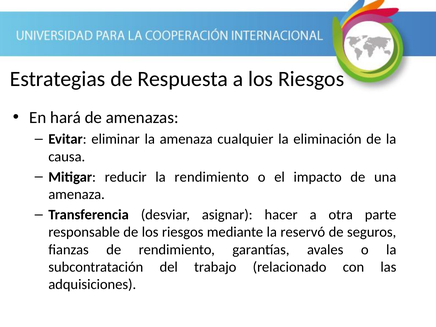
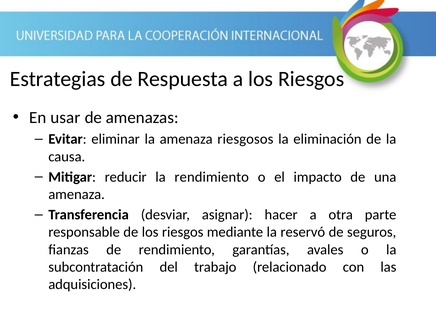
hará: hará -> usar (65, 117)
cualquier: cualquier -> riesgosos (245, 139)
